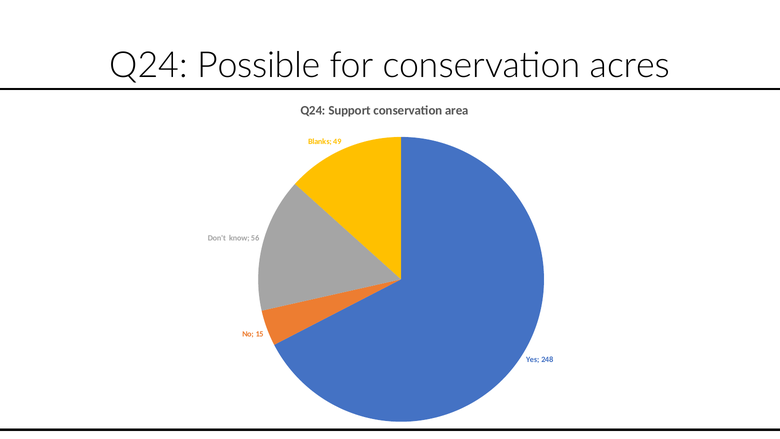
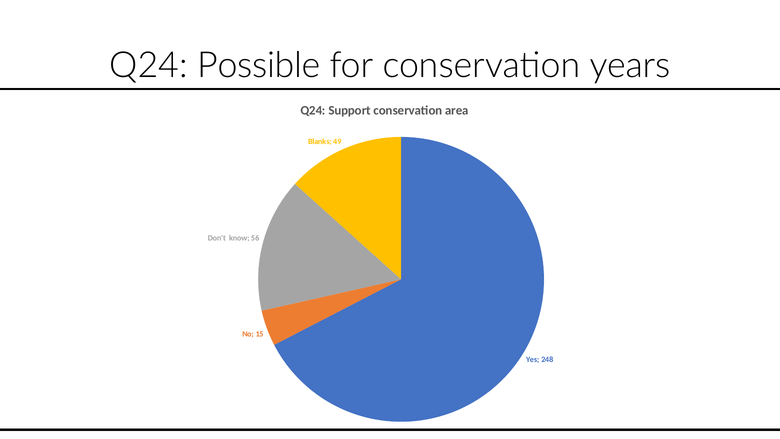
acres: acres -> years (630, 66)
